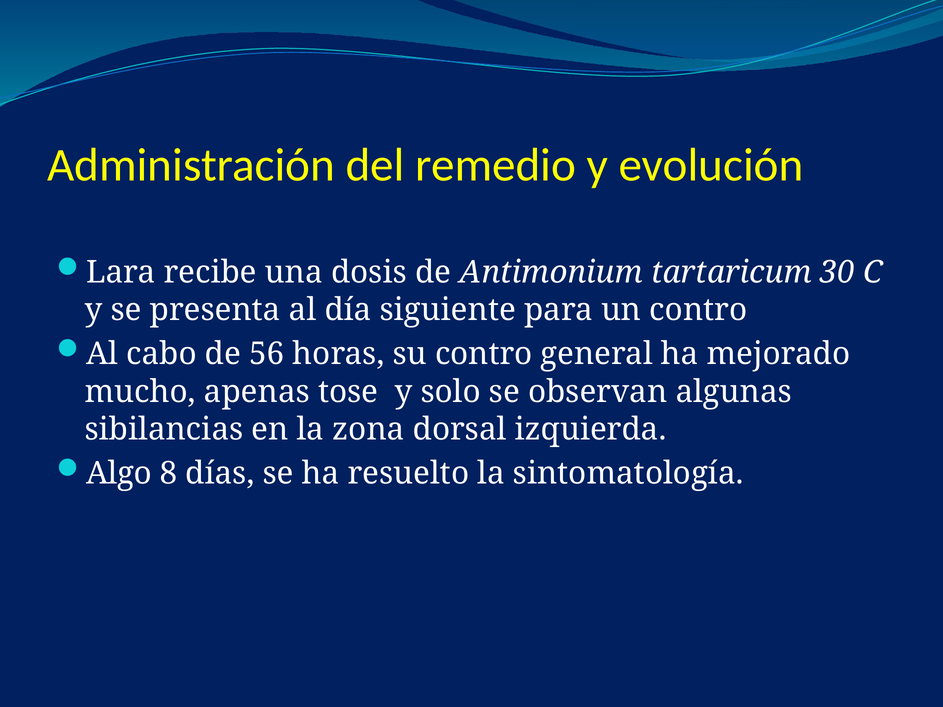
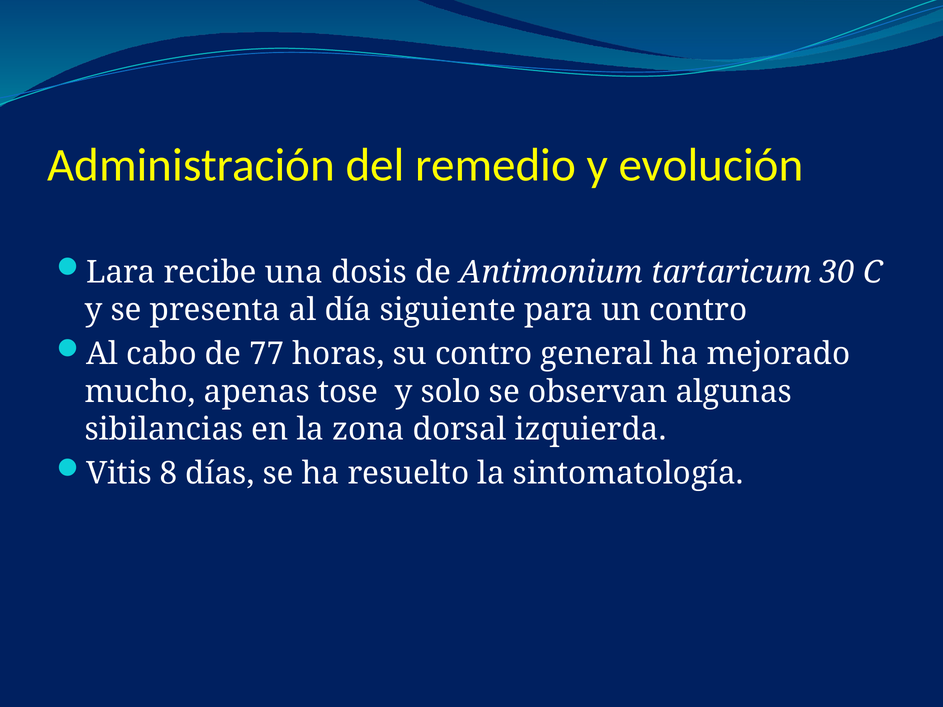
56: 56 -> 77 (267, 354)
Algo: Algo -> Vitis (119, 474)
